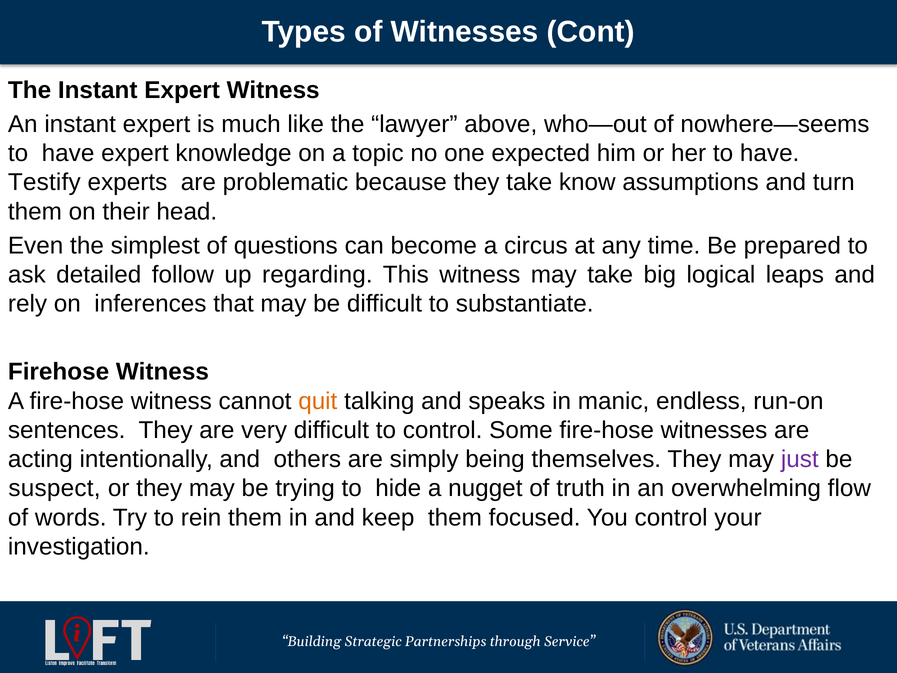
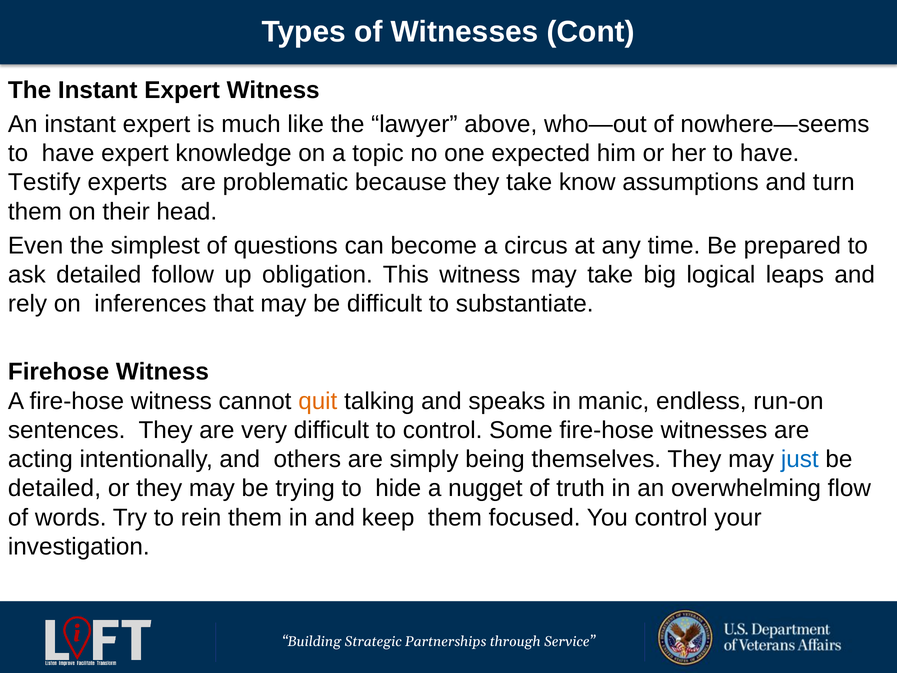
regarding: regarding -> obligation (317, 275)
just colour: purple -> blue (800, 459)
suspect: suspect -> detailed (54, 488)
